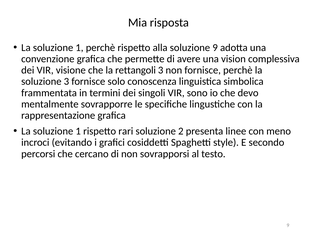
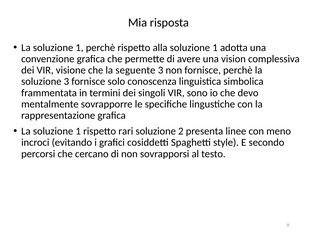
alla soluzione 9: 9 -> 1 (215, 47)
rettangoli: rettangoli -> seguente (135, 70)
